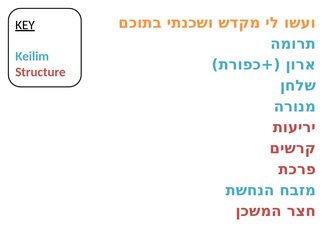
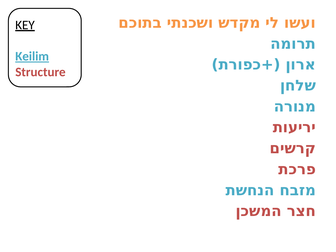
Keilim underline: none -> present (32, 56)
